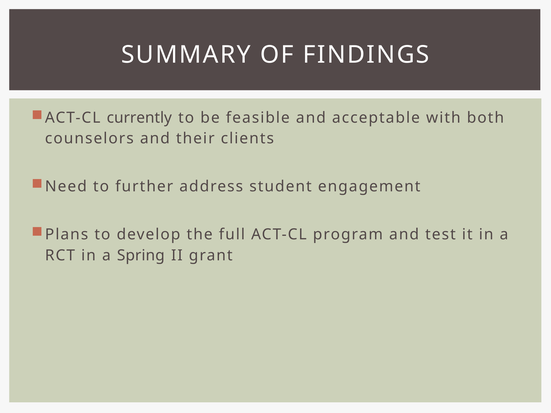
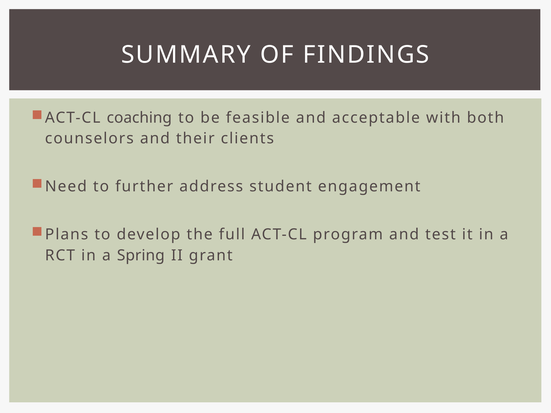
currently: currently -> coaching (139, 118)
